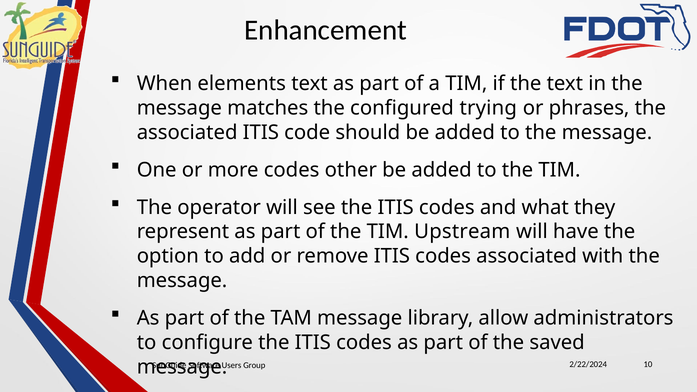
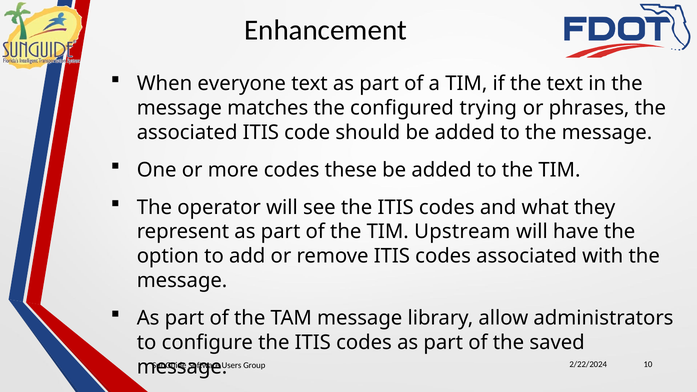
elements: elements -> everyone (242, 84)
other: other -> these (351, 170)
